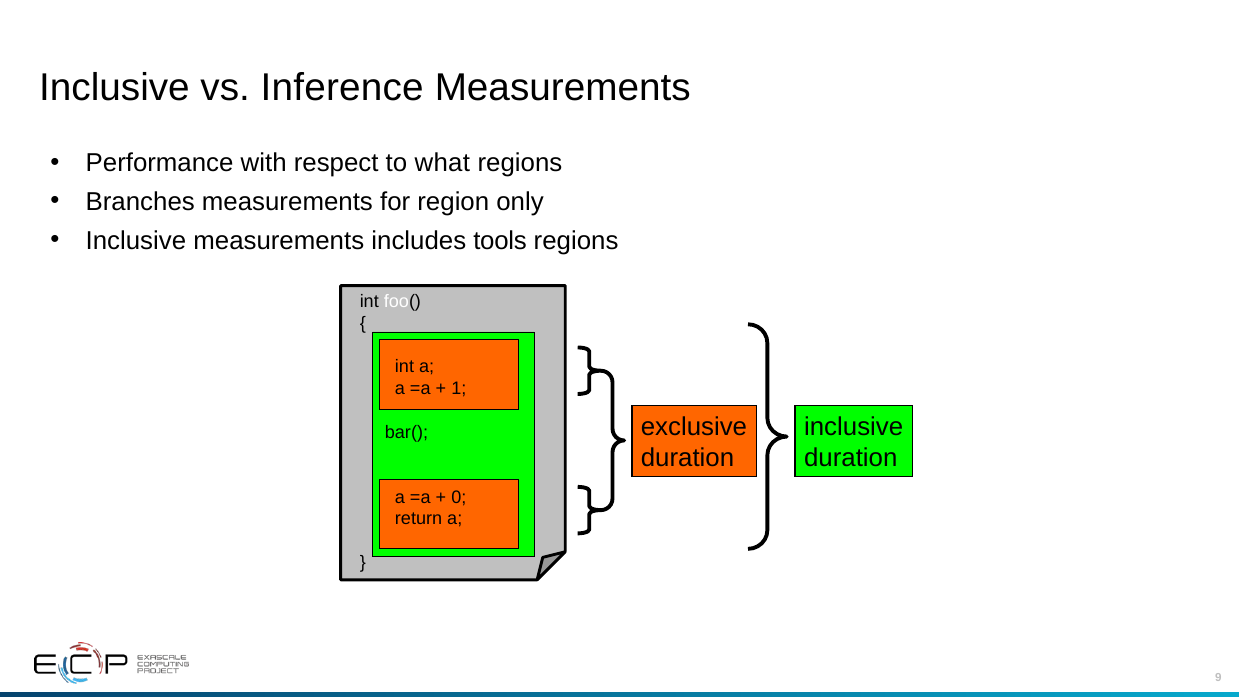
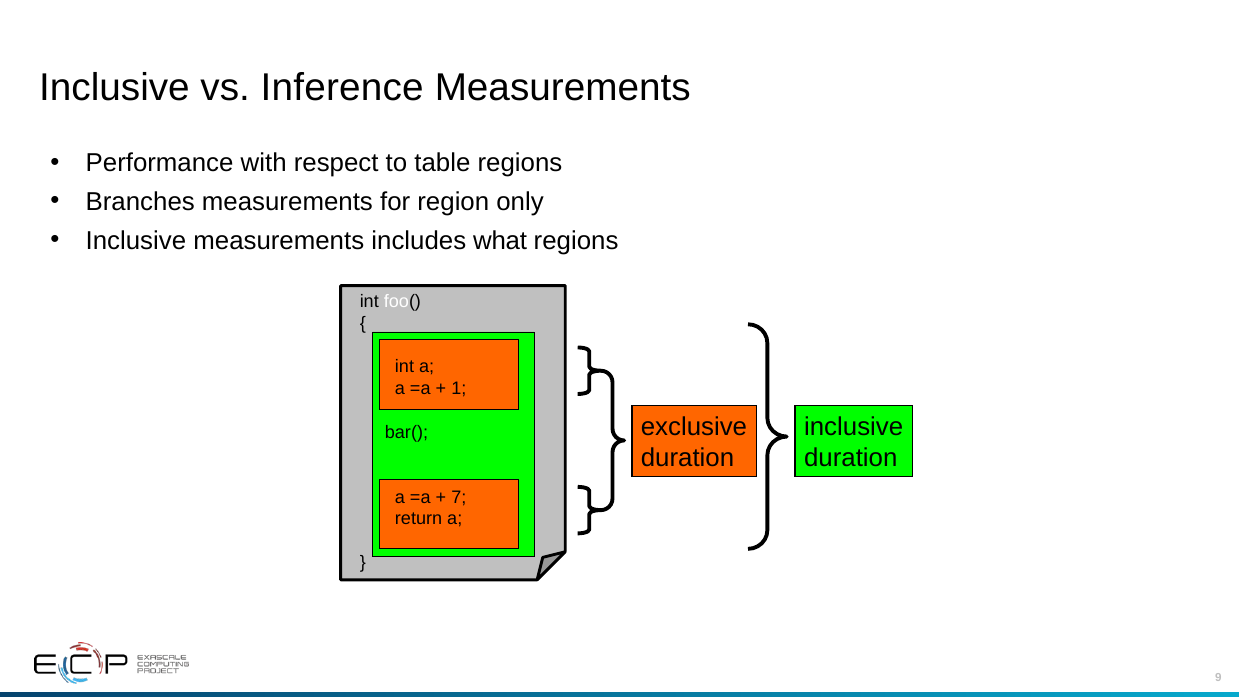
what: what -> table (442, 163)
tools: tools -> what (500, 241)
0: 0 -> 7 (459, 497)
